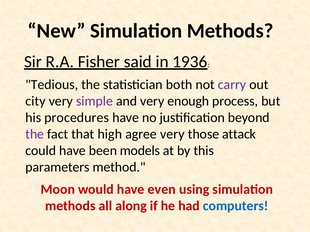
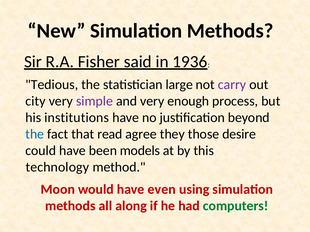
both: both -> large (179, 85)
procedures: procedures -> institutions (77, 118)
the colour: purple -> blue (35, 134)
high: high -> read (110, 134)
agree very: very -> they (172, 134)
attack: attack -> desire (239, 134)
parameters: parameters -> technology (57, 167)
computers colour: blue -> green (236, 206)
